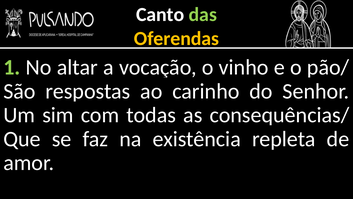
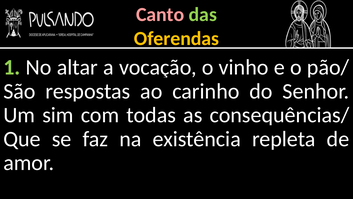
Canto colour: white -> pink (160, 15)
